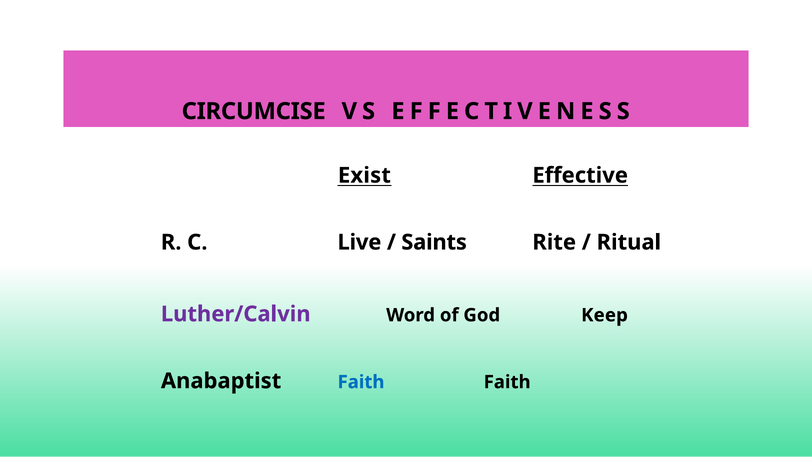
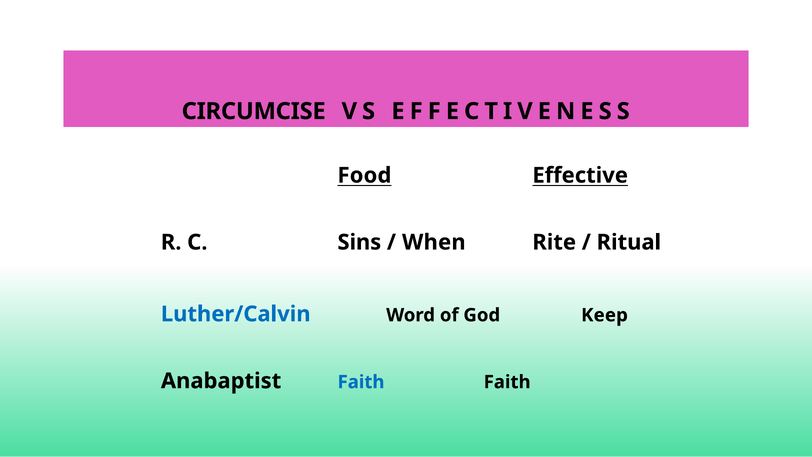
Exist: Exist -> Food (364, 175)
Live: Live -> Sins (359, 242)
Saints: Saints -> When (434, 242)
Luther/Calvin colour: purple -> blue (236, 314)
